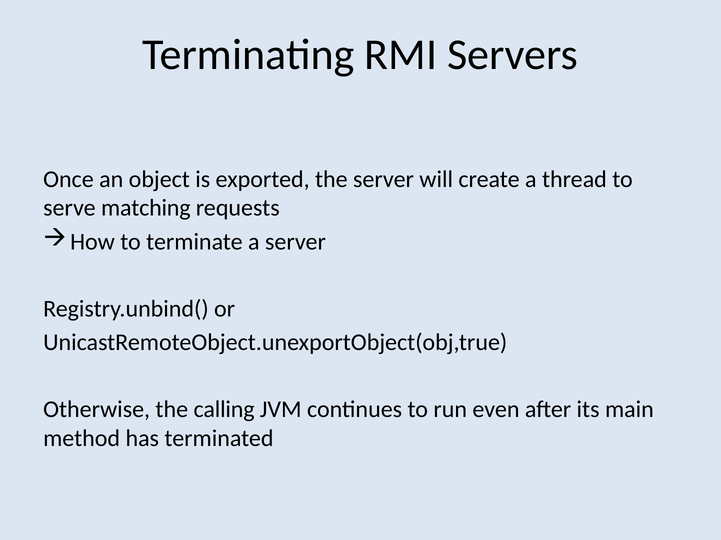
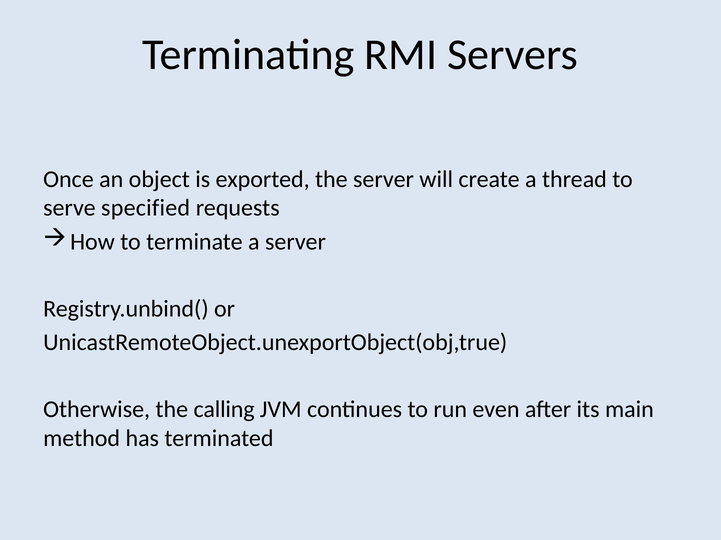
matching: matching -> specified (146, 208)
